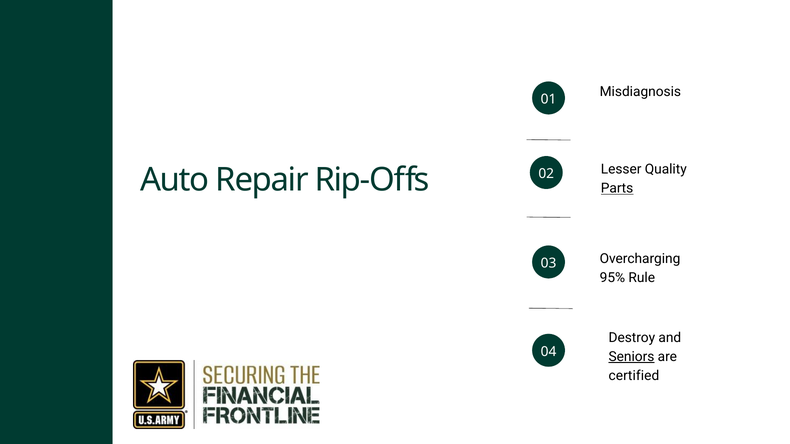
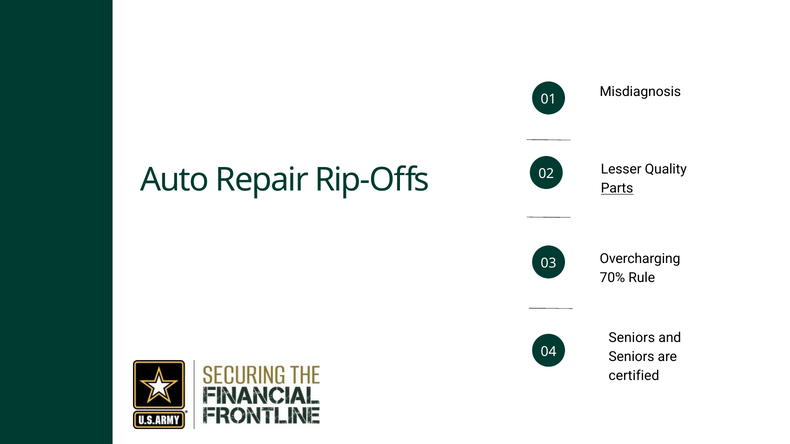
95%: 95% -> 70% (612, 278)
Destroy: Destroy -> Seniors (632, 338)
Seniors underline: present -> none (631, 357)
